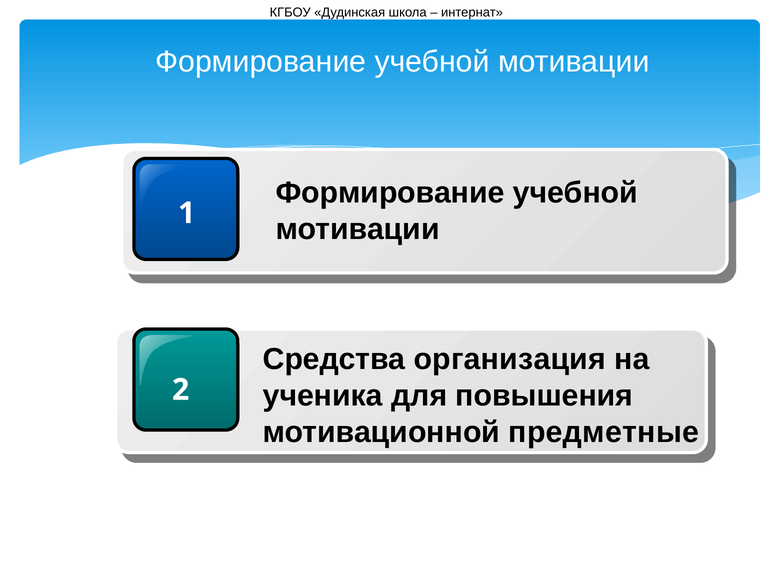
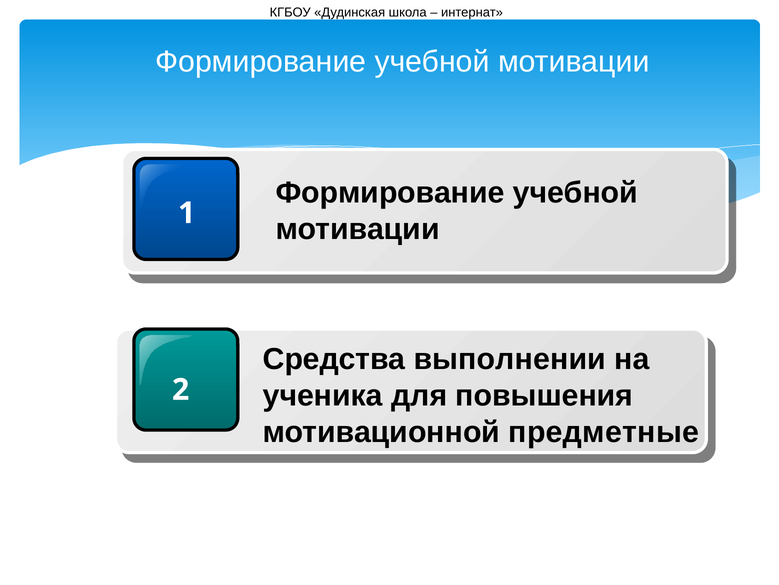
организация: организация -> выполнении (510, 359)
